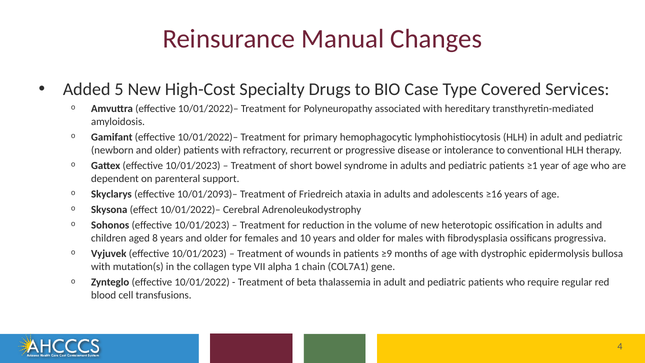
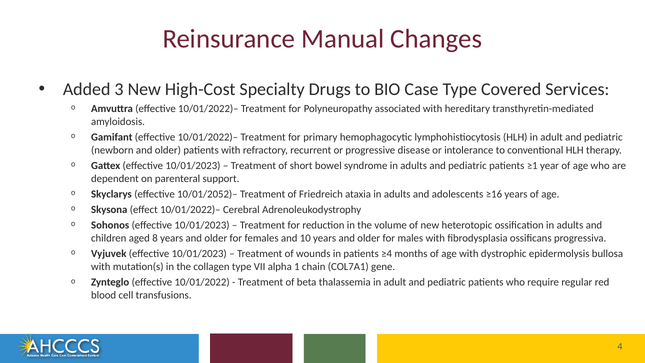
5: 5 -> 3 (119, 89)
10/01/2093)–: 10/01/2093)– -> 10/01/2052)– (207, 194)
≥9: ≥9 -> ≥4 (387, 254)
